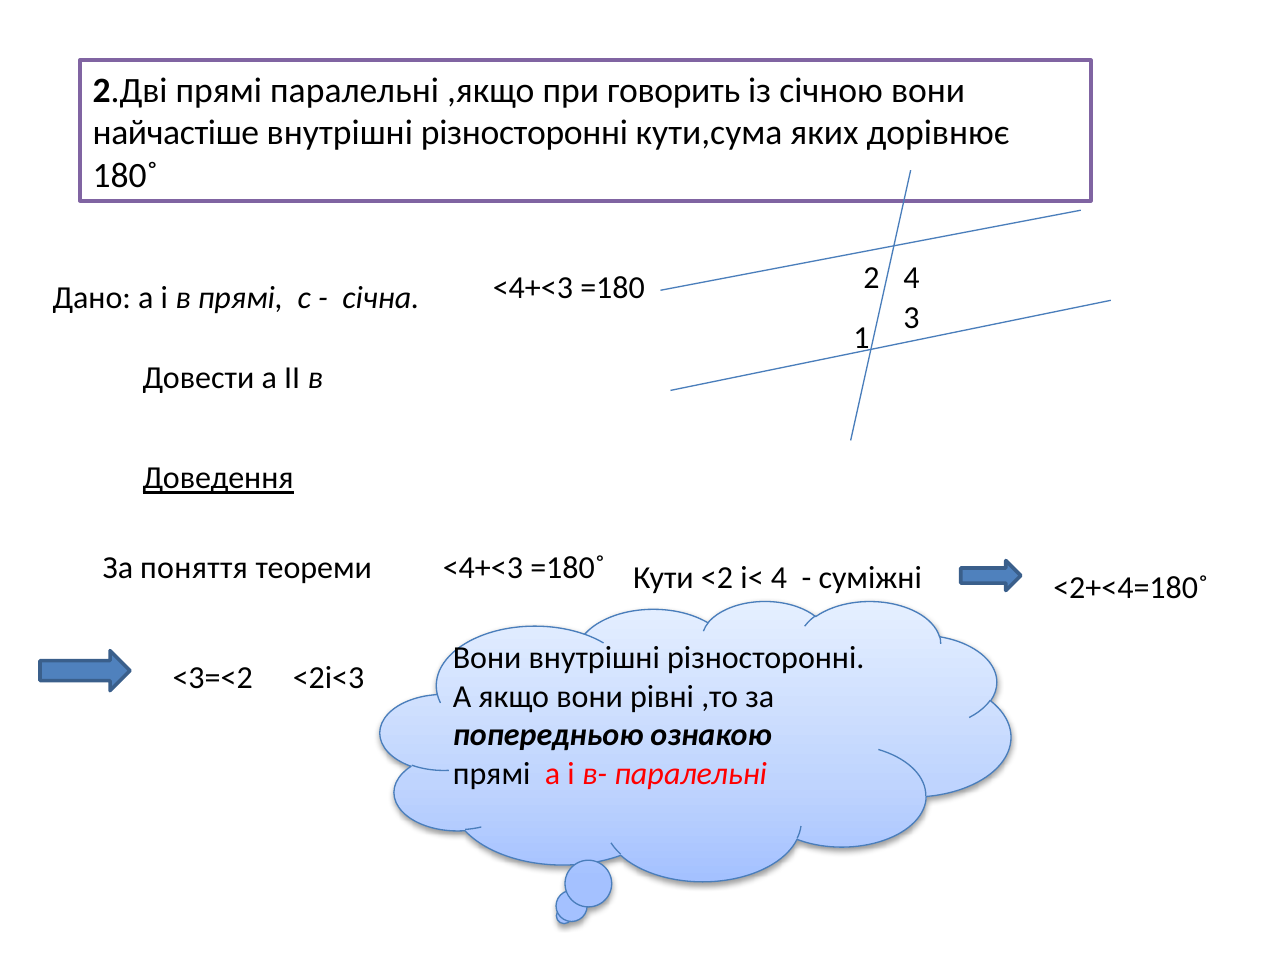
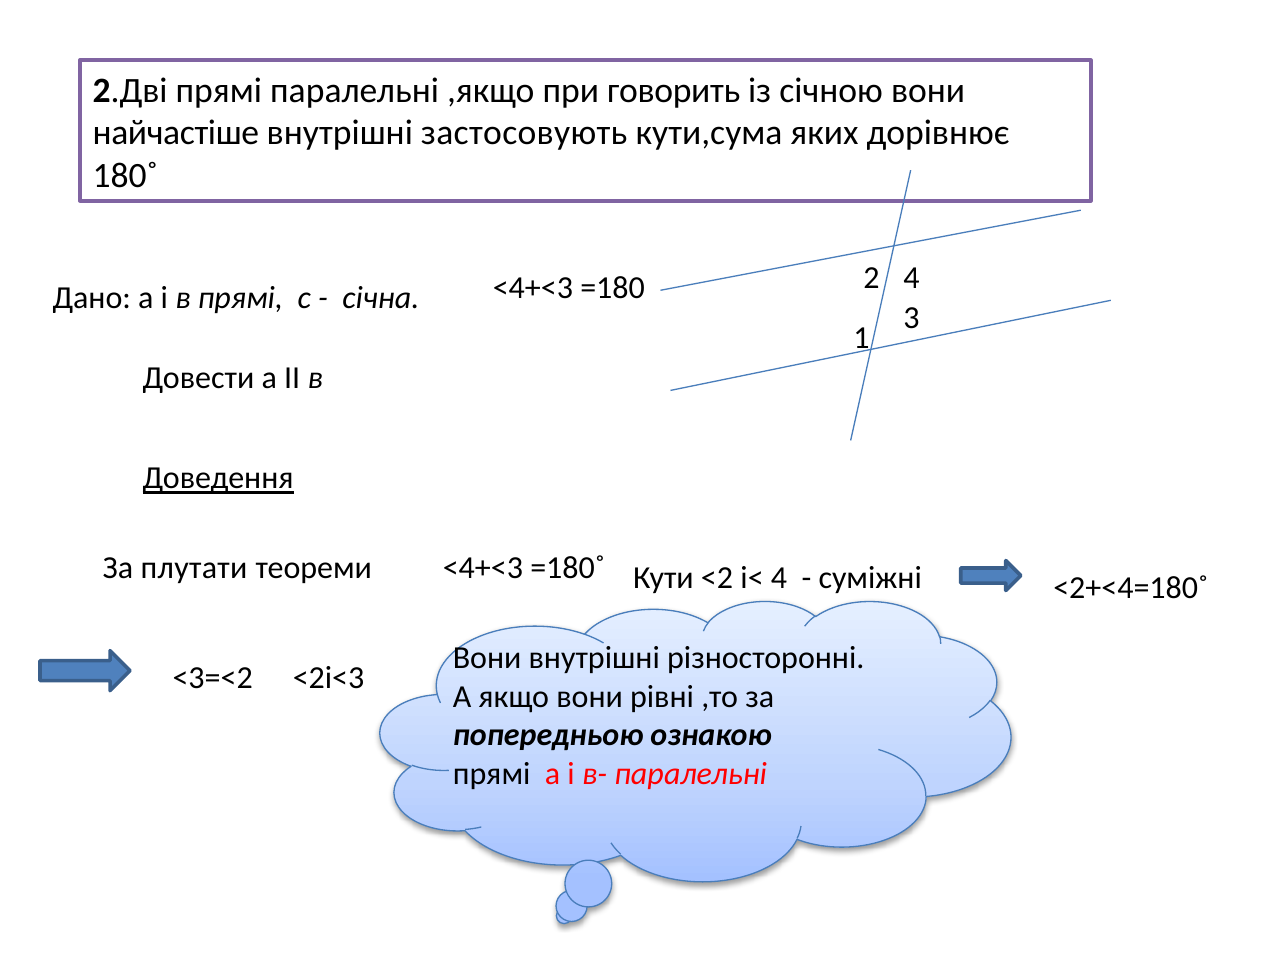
різносторонні: різносторонні -> застосовують (524, 133)
поняття: поняття -> плутати (194, 568)
